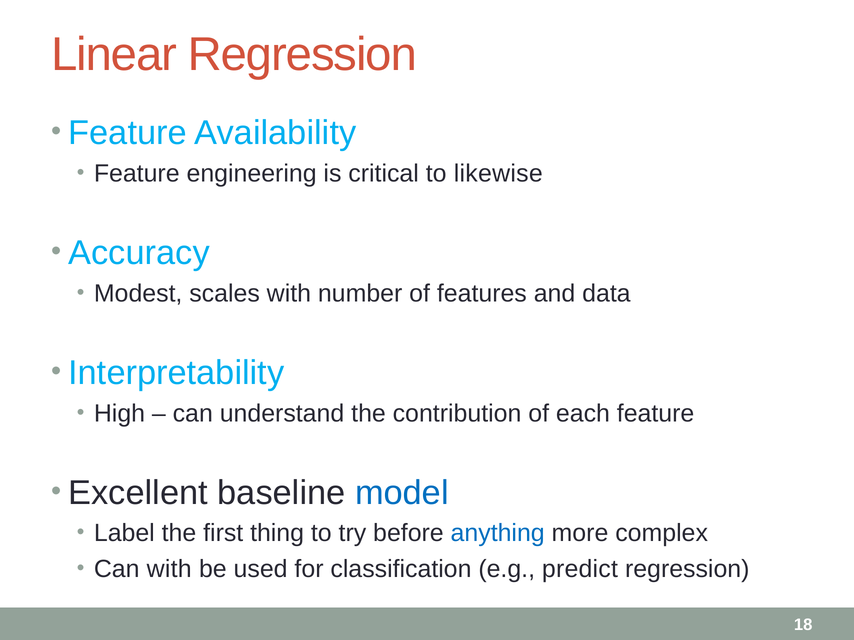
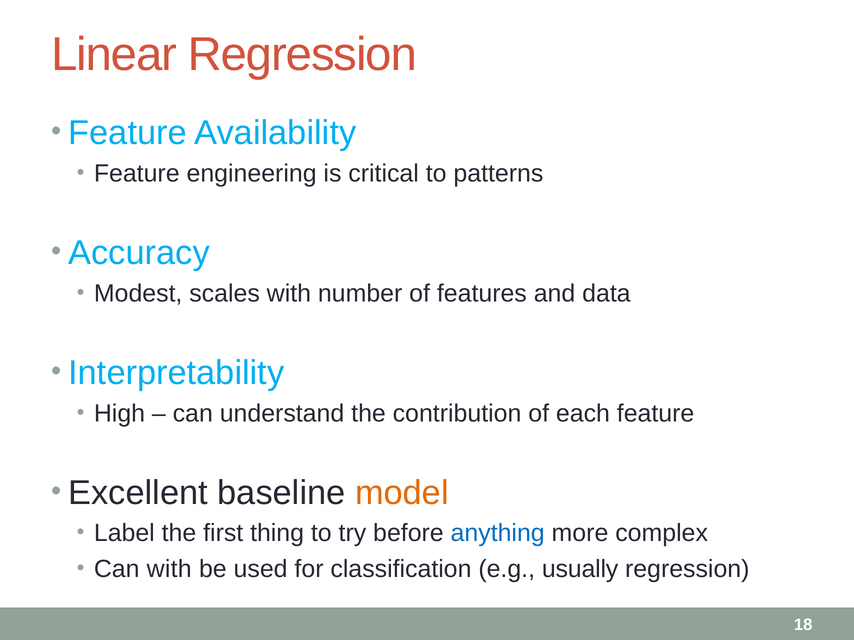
likewise: likewise -> patterns (498, 174)
model colour: blue -> orange (402, 493)
predict: predict -> usually (580, 569)
